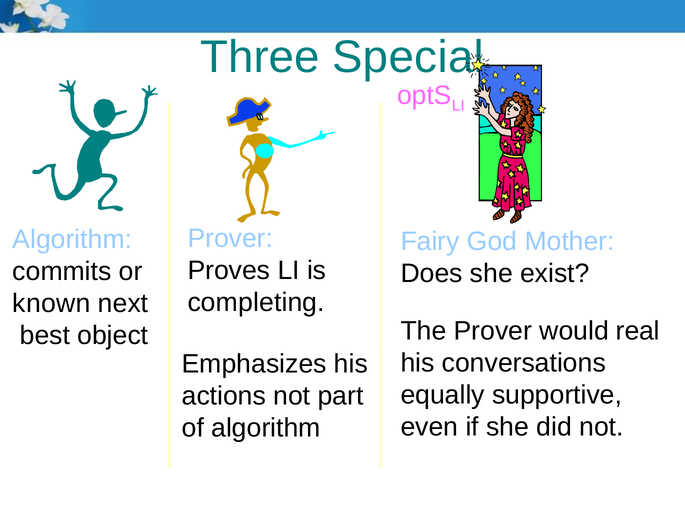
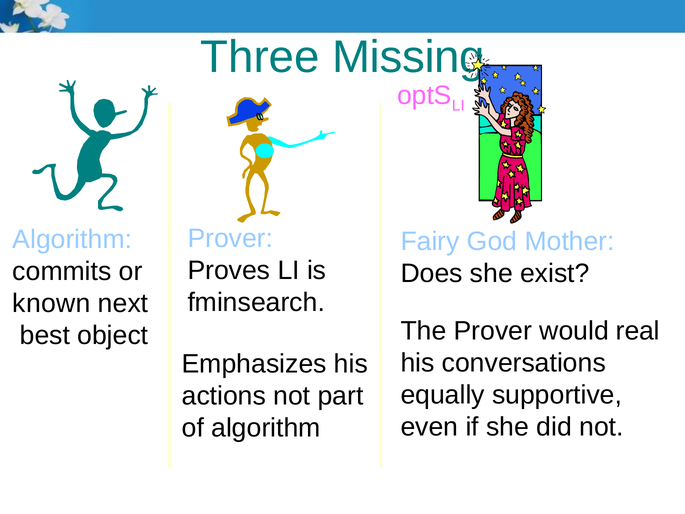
Special: Special -> Missing (408, 57)
completing: completing -> fminsearch (256, 302)
